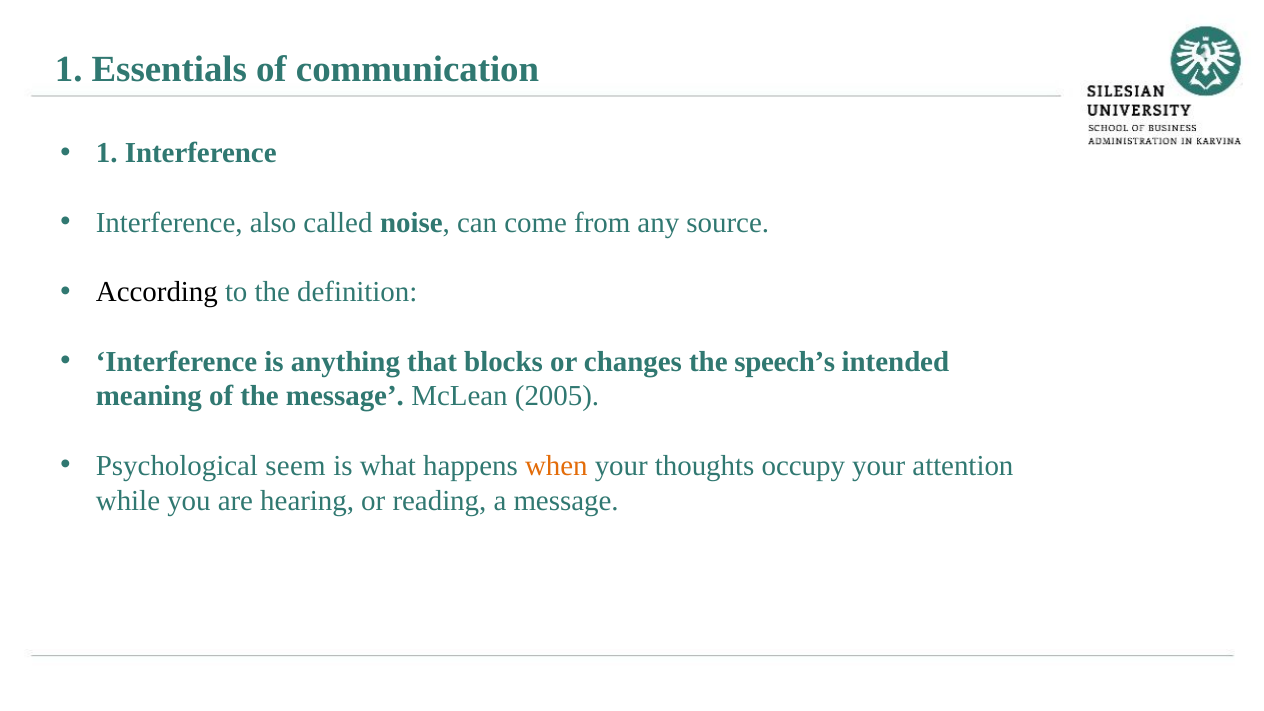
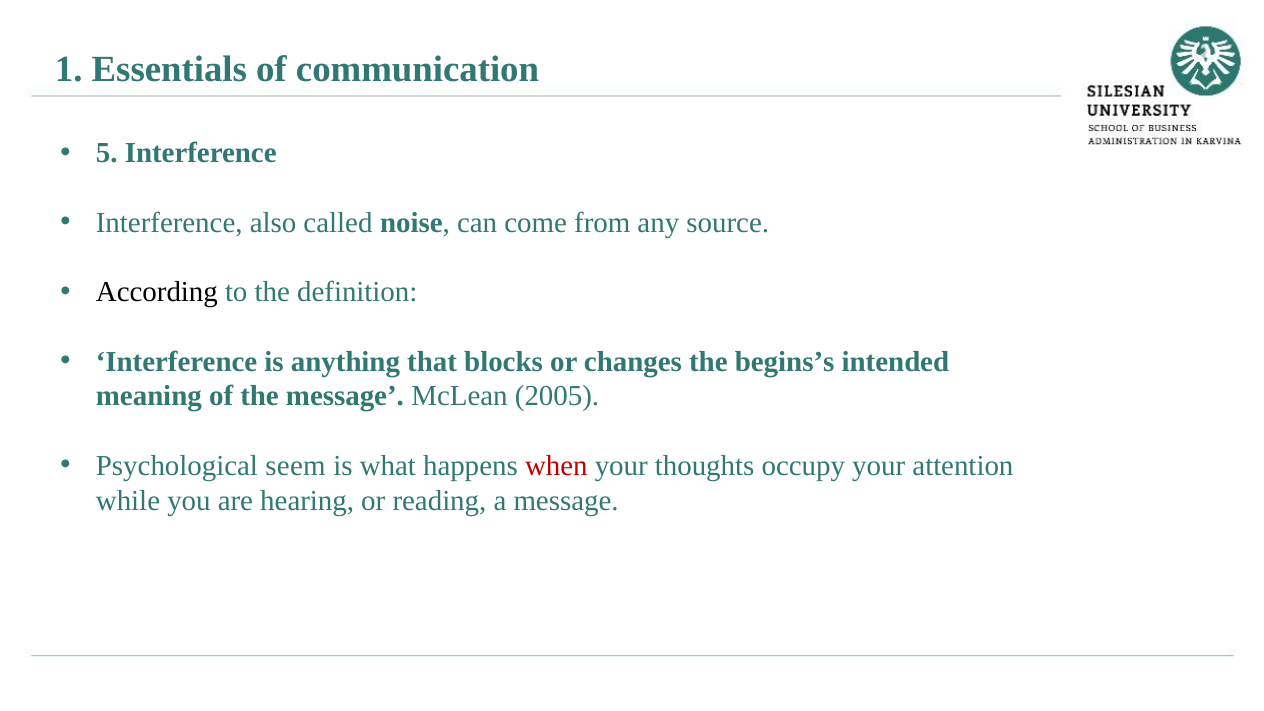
1: 1 -> 5 (107, 153)
speech’s: speech’s -> begins’s (785, 362)
when colour: orange -> red (556, 466)
